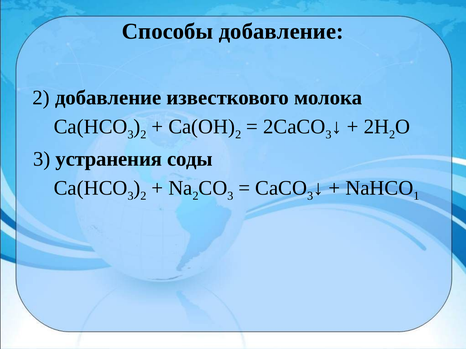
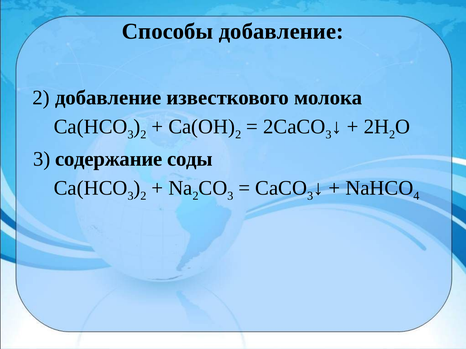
устранения: устранения -> содержание (109, 159)
1: 1 -> 4 (416, 196)
